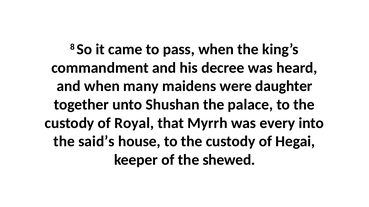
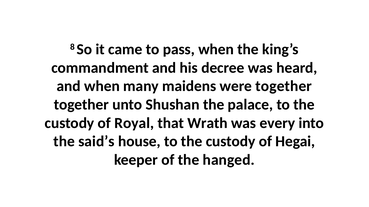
were daughter: daughter -> together (284, 86)
Myrrh: Myrrh -> Wrath (208, 123)
shewed: shewed -> hanged (229, 160)
